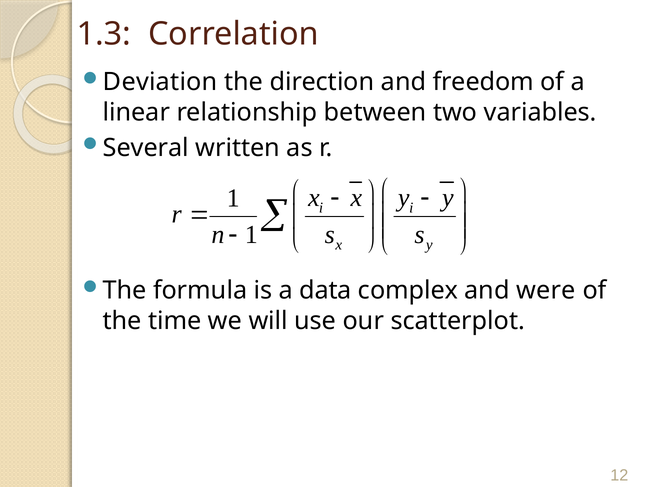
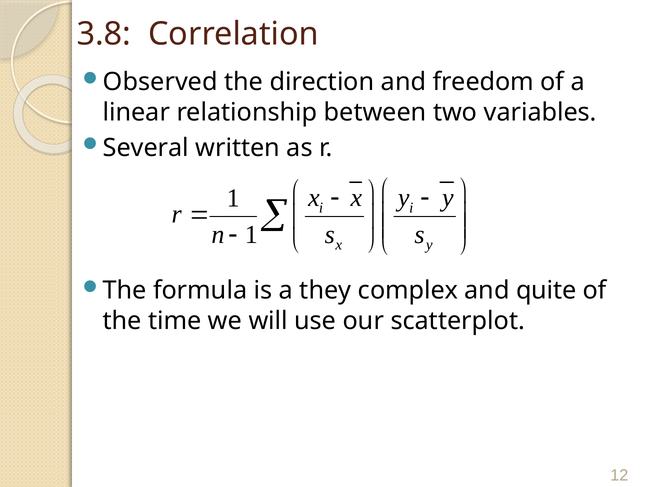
1.3: 1.3 -> 3.8 (104, 34)
Deviation: Deviation -> Observed (160, 82)
data: data -> they (325, 290)
were: were -> quite (546, 290)
